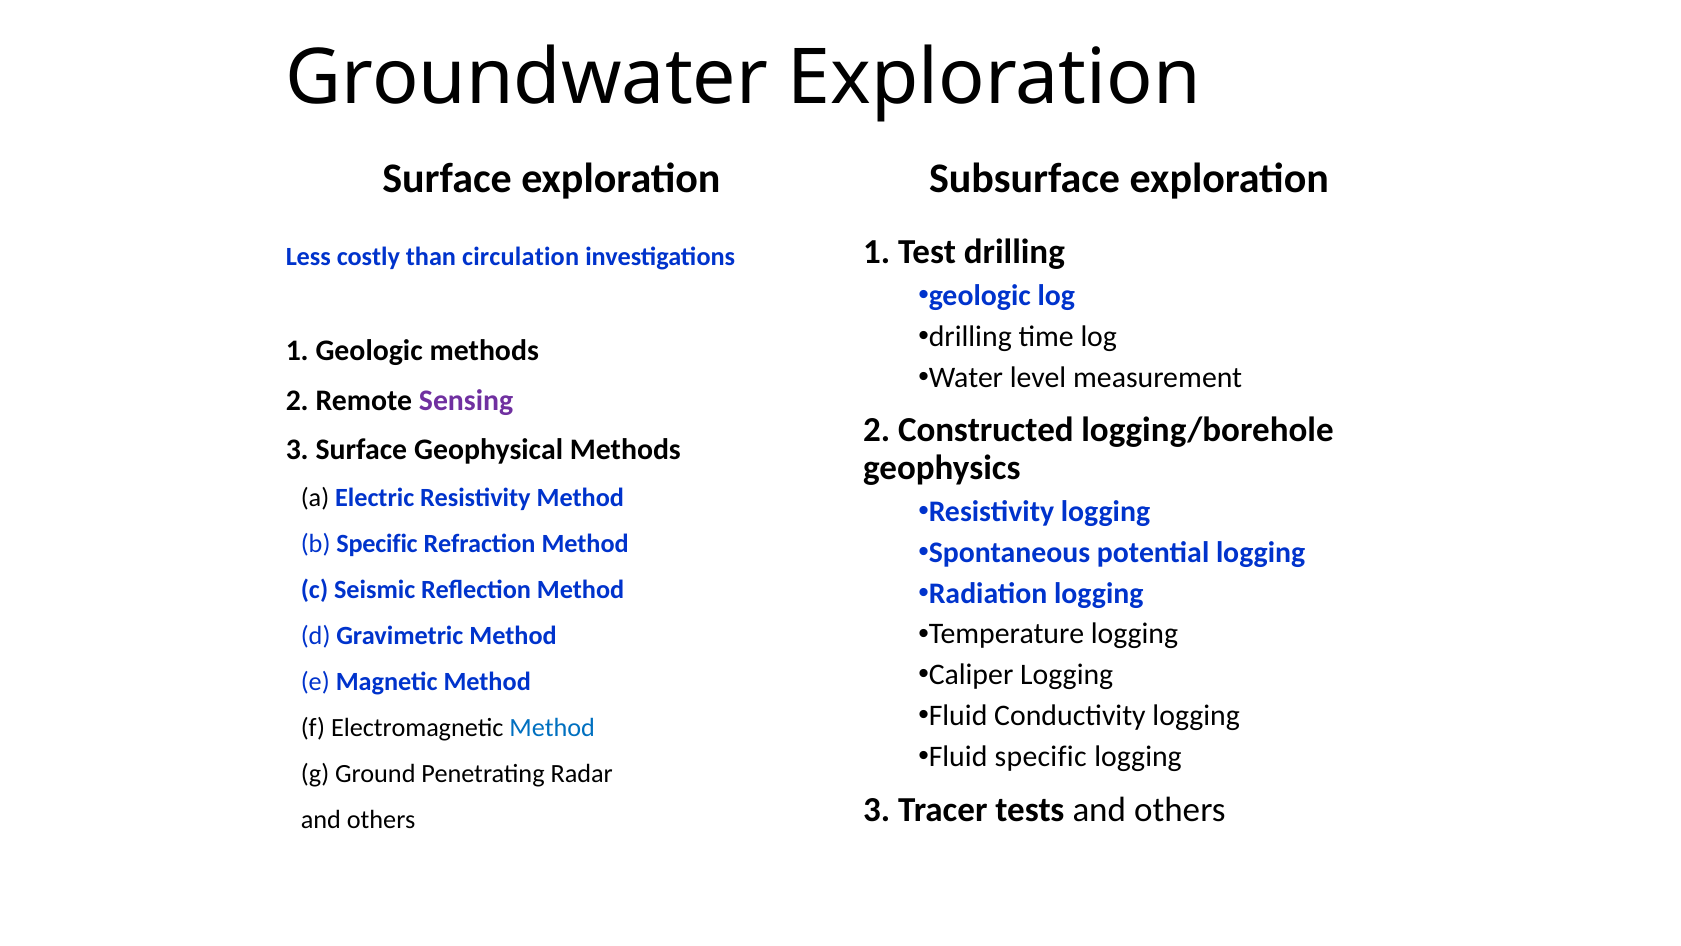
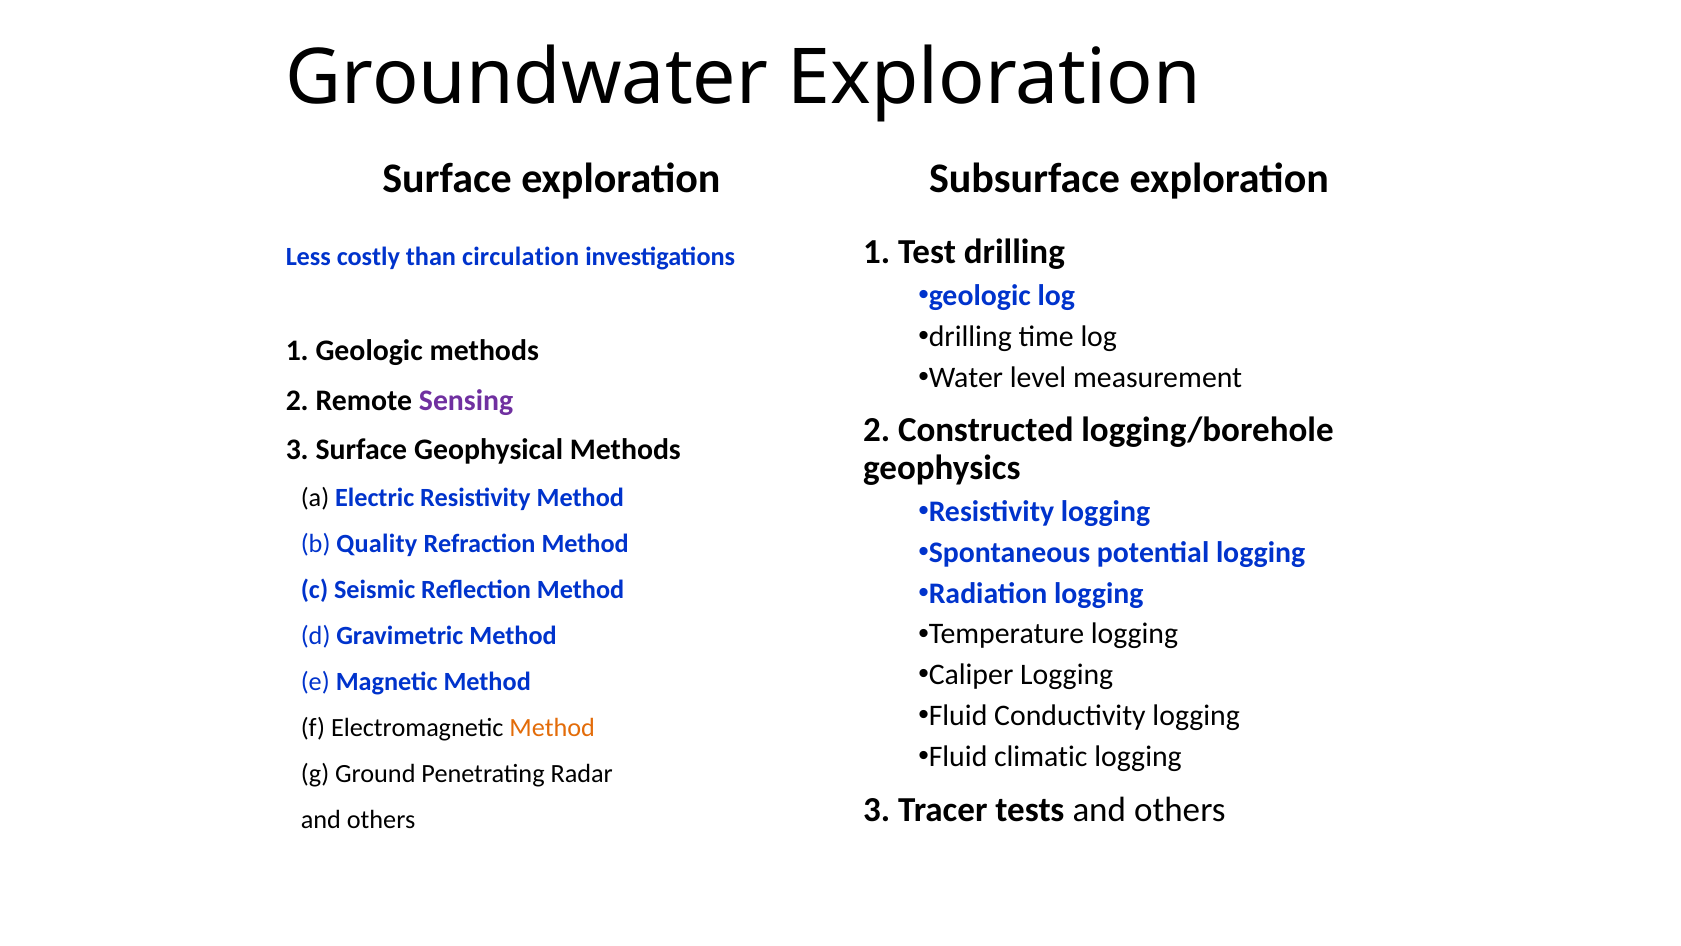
b Specific: Specific -> Quality (377, 543)
Method colour: blue -> orange (552, 727)
Fluid specific: specific -> climatic (1041, 757)
